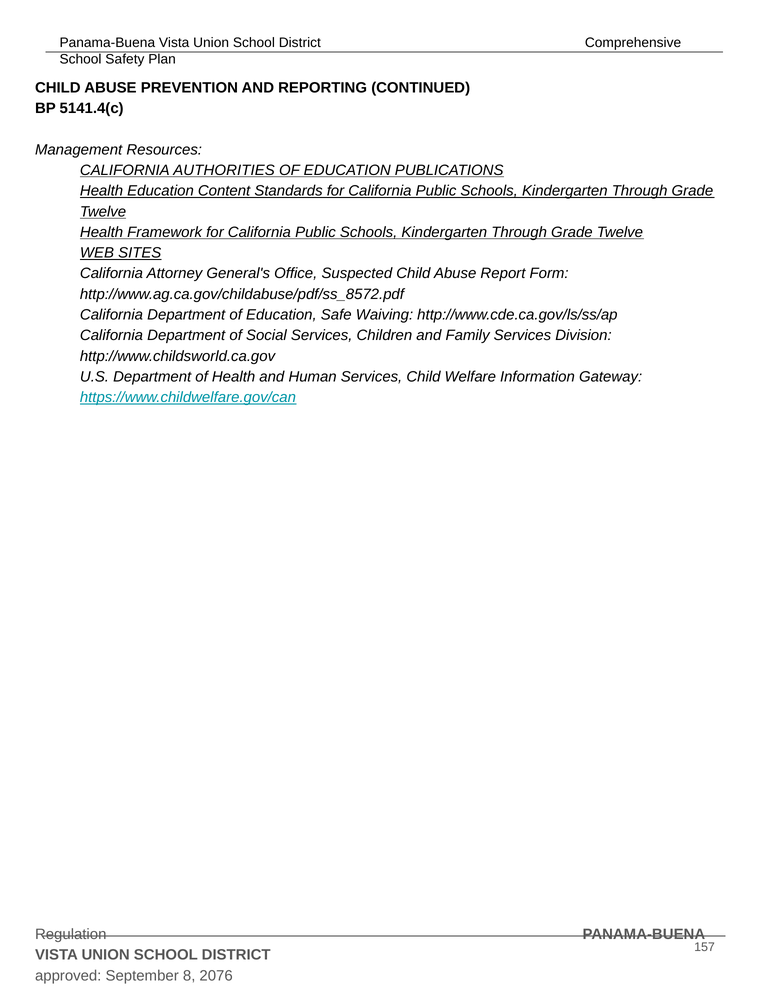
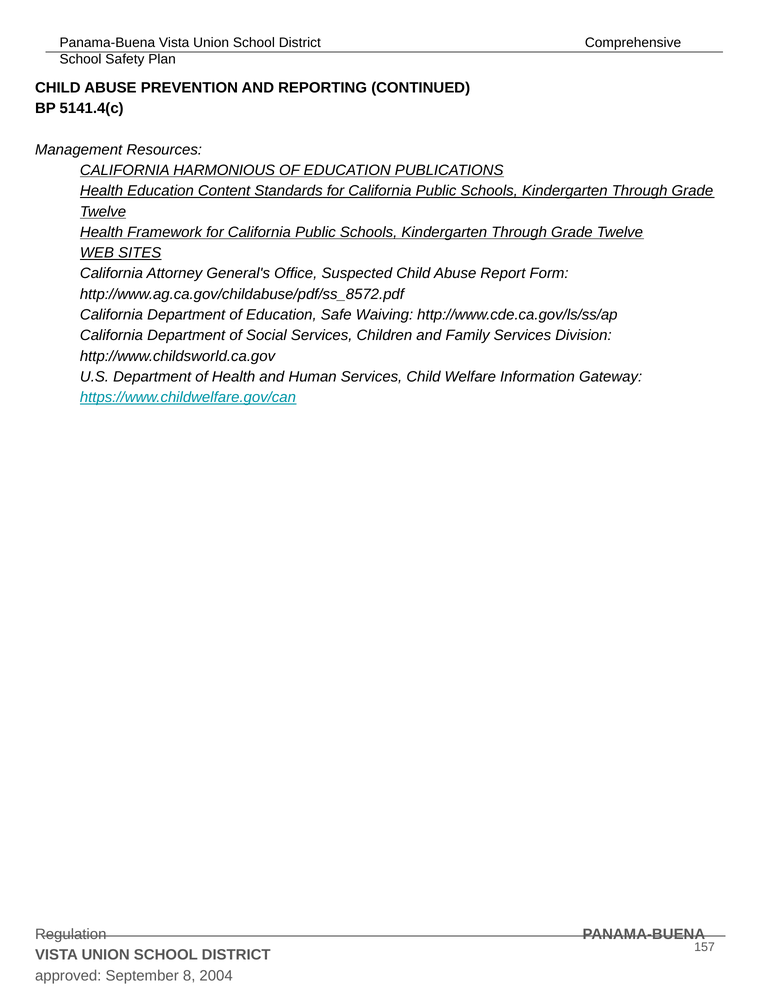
AUTHORITIES: AUTHORITIES -> HARMONIOUS (224, 170)
2076: 2076 -> 2004 (216, 976)
